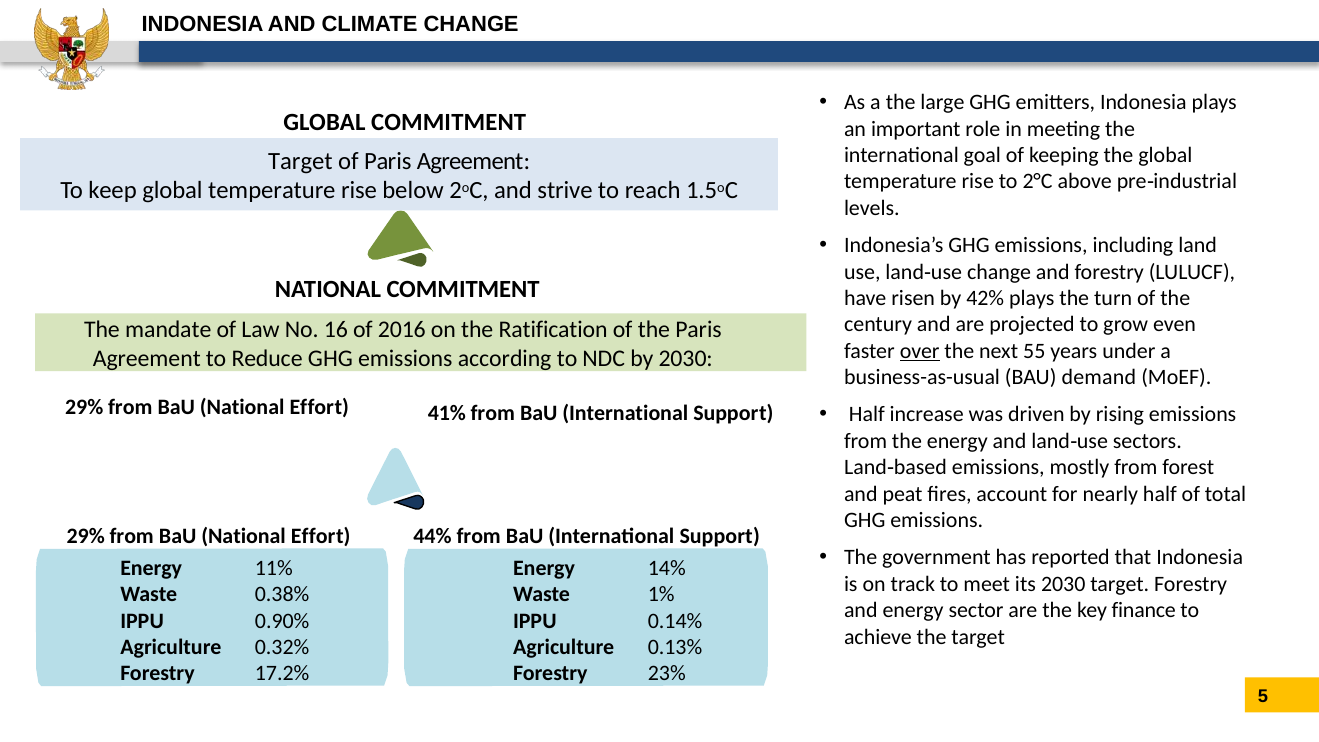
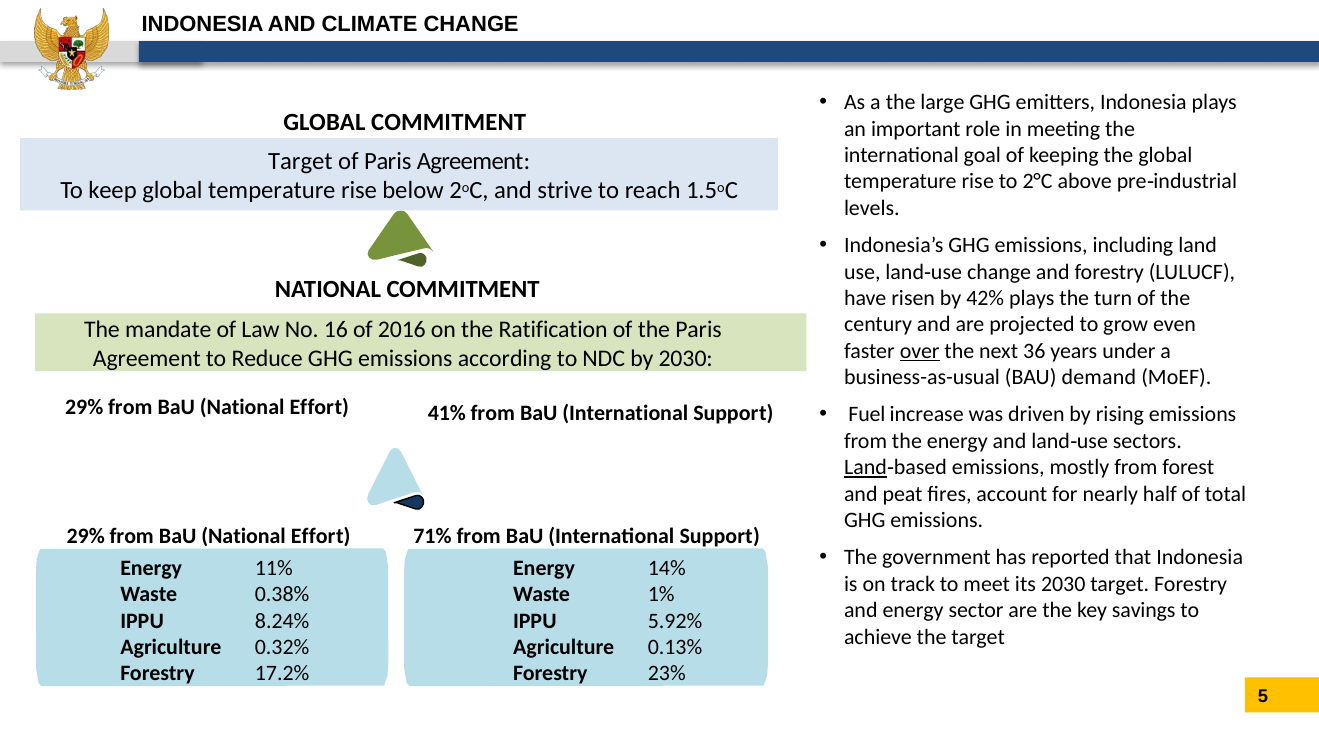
55: 55 -> 36 (1034, 351)
Half: Half -> Fuel (867, 415)
Land underline: none -> present (865, 467)
44%: 44% -> 71% (432, 536)
finance: finance -> savings (1144, 610)
0.90%: 0.90% -> 8.24% (282, 621)
0.14%: 0.14% -> 5.92% (675, 621)
